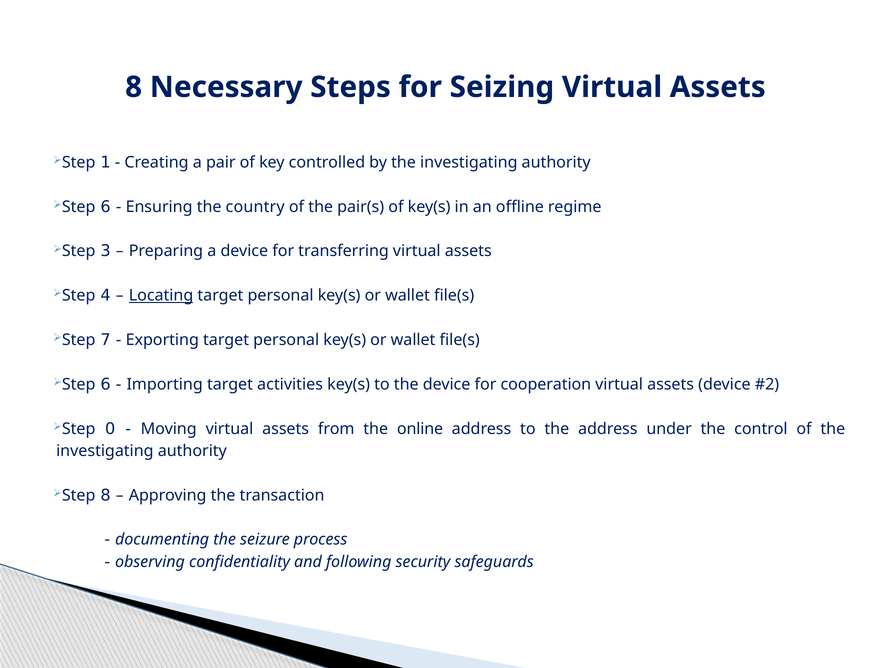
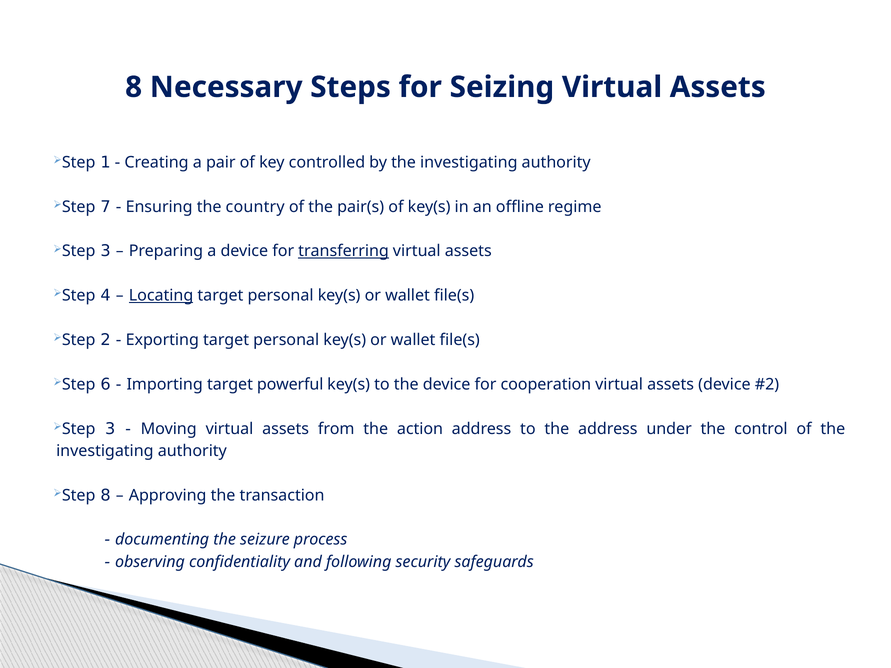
6: 6 -> 7 (106, 207)
transferring underline: none -> present (344, 251)
7: 7 -> 2 (106, 340)
activities: activities -> powerful (290, 384)
0: 0 -> 3 (110, 429)
online: online -> action (420, 429)
